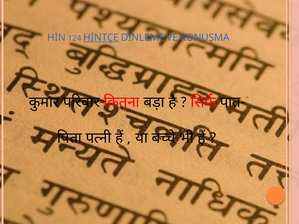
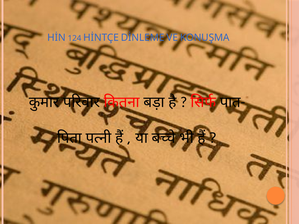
HİNTÇE underline: present -> none (101, 38)
